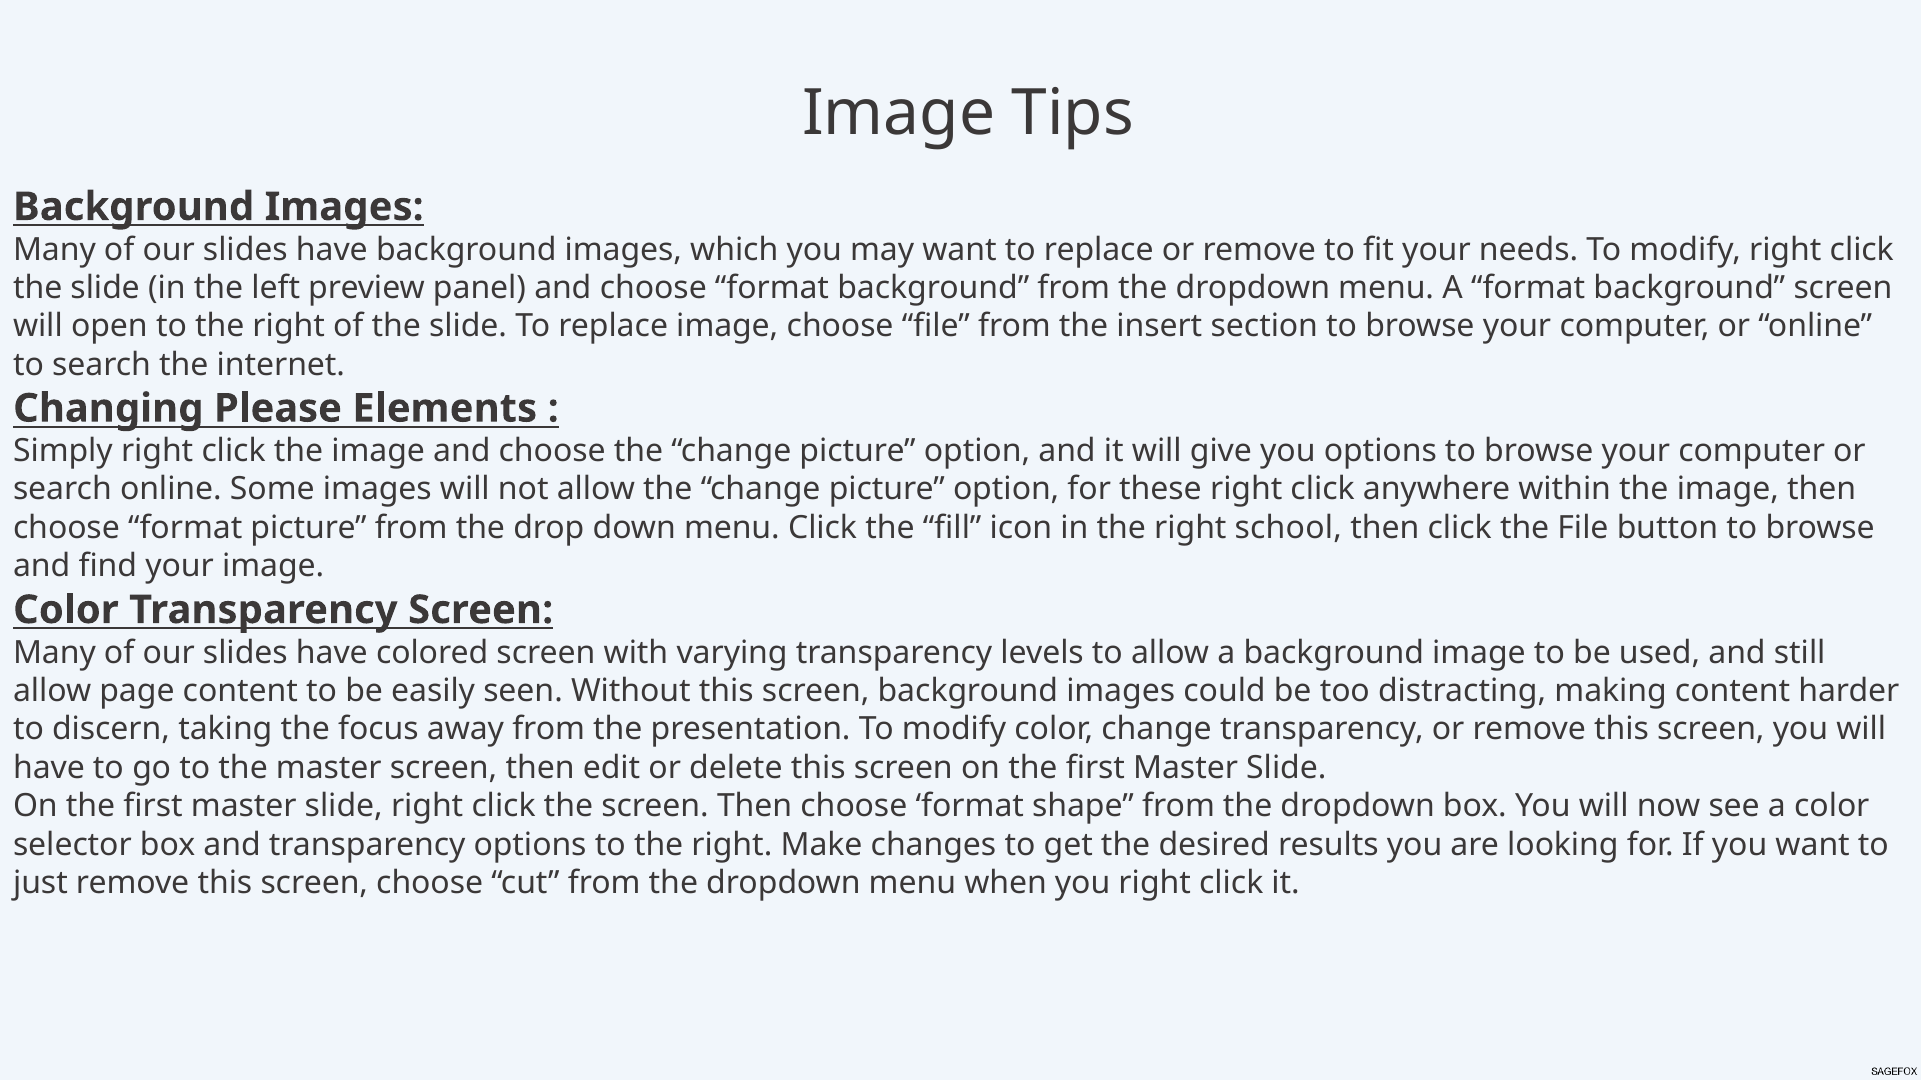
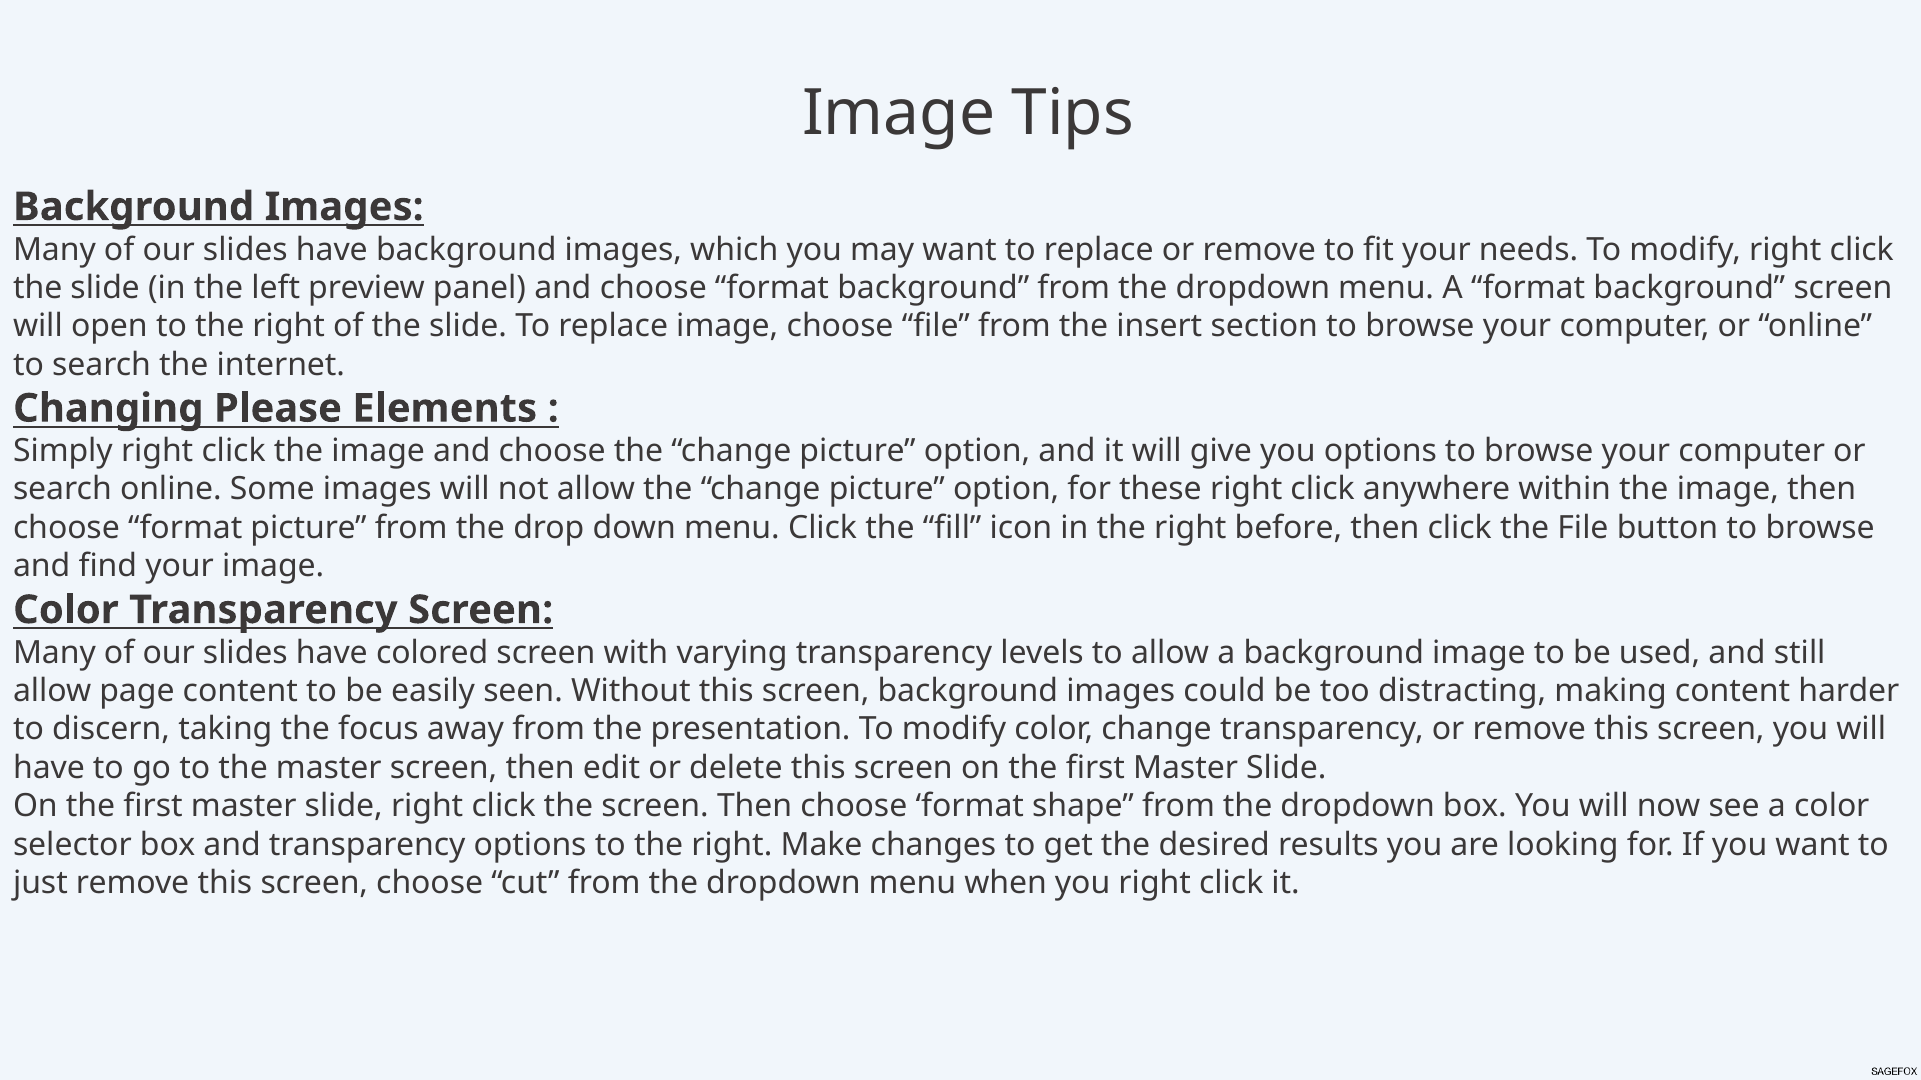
school: school -> before (1288, 528)
